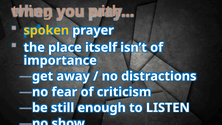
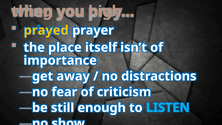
with…: with… -> high… (111, 11)
spoken: spoken -> prayed (46, 30)
LISTEN colour: white -> light blue (168, 108)
